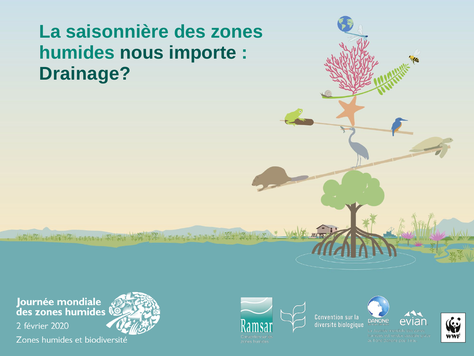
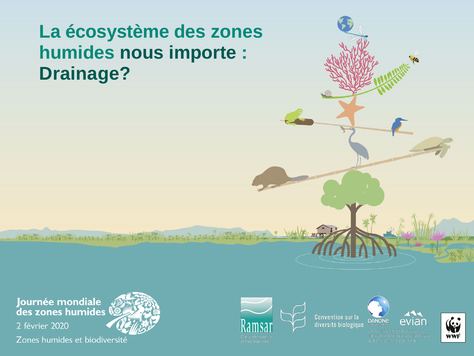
saisonnière: saisonnière -> écosystème (117, 32)
